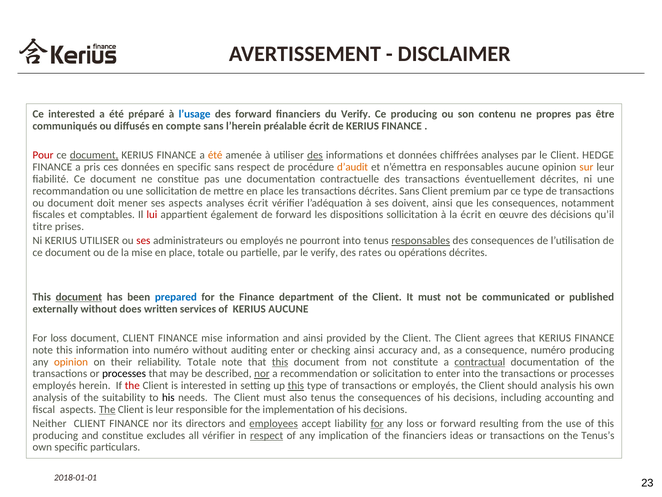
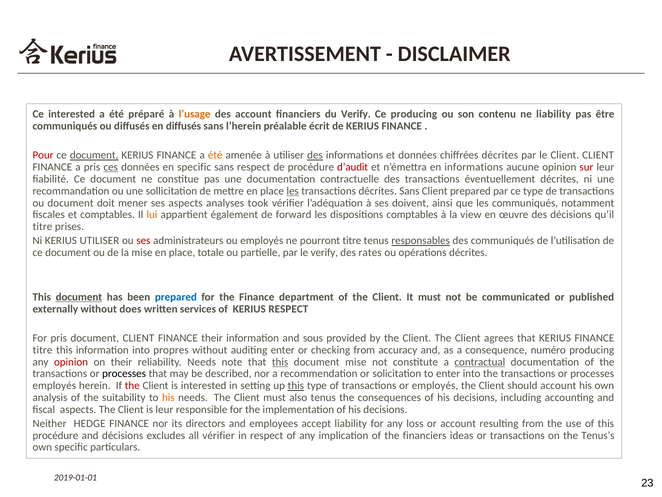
l’usage colour: blue -> orange (195, 114)
des forward: forward -> account (253, 114)
ne propres: propres -> liability (554, 114)
en compte: compte -> diffusés (183, 126)
chiffrées analyses: analyses -> décrites (500, 155)
Client HEDGE: HEDGE -> CLIENT (598, 155)
ces underline: none -> present (111, 167)
d’audit colour: orange -> red (353, 167)
en responsables: responsables -> informations (474, 167)
sur colour: orange -> red (586, 167)
les underline: none -> present (293, 191)
Client premium: premium -> prepared (470, 191)
analyses écrit: écrit -> took (258, 203)
les consequences: consequences -> communiqués (525, 203)
lui colour: red -> orange (152, 215)
dispositions sollicitation: sollicitation -> comptables (412, 215)
la écrit: écrit -> view (471, 215)
pourront into: into -> titre (352, 240)
des consequences: consequences -> communiqués (503, 240)
KERIUS AUCUNE: AUCUNE -> RESPECT (288, 309)
For loss: loss -> pris (59, 338)
FINANCE mise: mise -> their (212, 338)
and ainsi: ainsi -> sous (313, 338)
note: note -> titre (43, 350)
into numéro: numéro -> propres (171, 350)
checking ainsi: ainsi -> from (364, 350)
opinion colour: orange -> red (71, 362)
reliability Totale: Totale -> Needs (202, 362)
document from: from -> mise (356, 362)
nor underline: present -> none (262, 373)
should analysis: analysis -> account (558, 385)
his colour: black -> orange (168, 397)
The underline: present -> none (107, 409)
Neither CLIENT: CLIENT -> HEDGE (90, 423)
employees underline: present -> none (274, 423)
for underline: present -> none (377, 423)
or forward: forward -> account (458, 423)
producing: producing -> procédure (55, 435)
and constitue: constitue -> décisions (123, 435)
respect underline: present -> none (267, 435)
2018-01-01: 2018-01-01 -> 2019-01-01 (75, 477)
